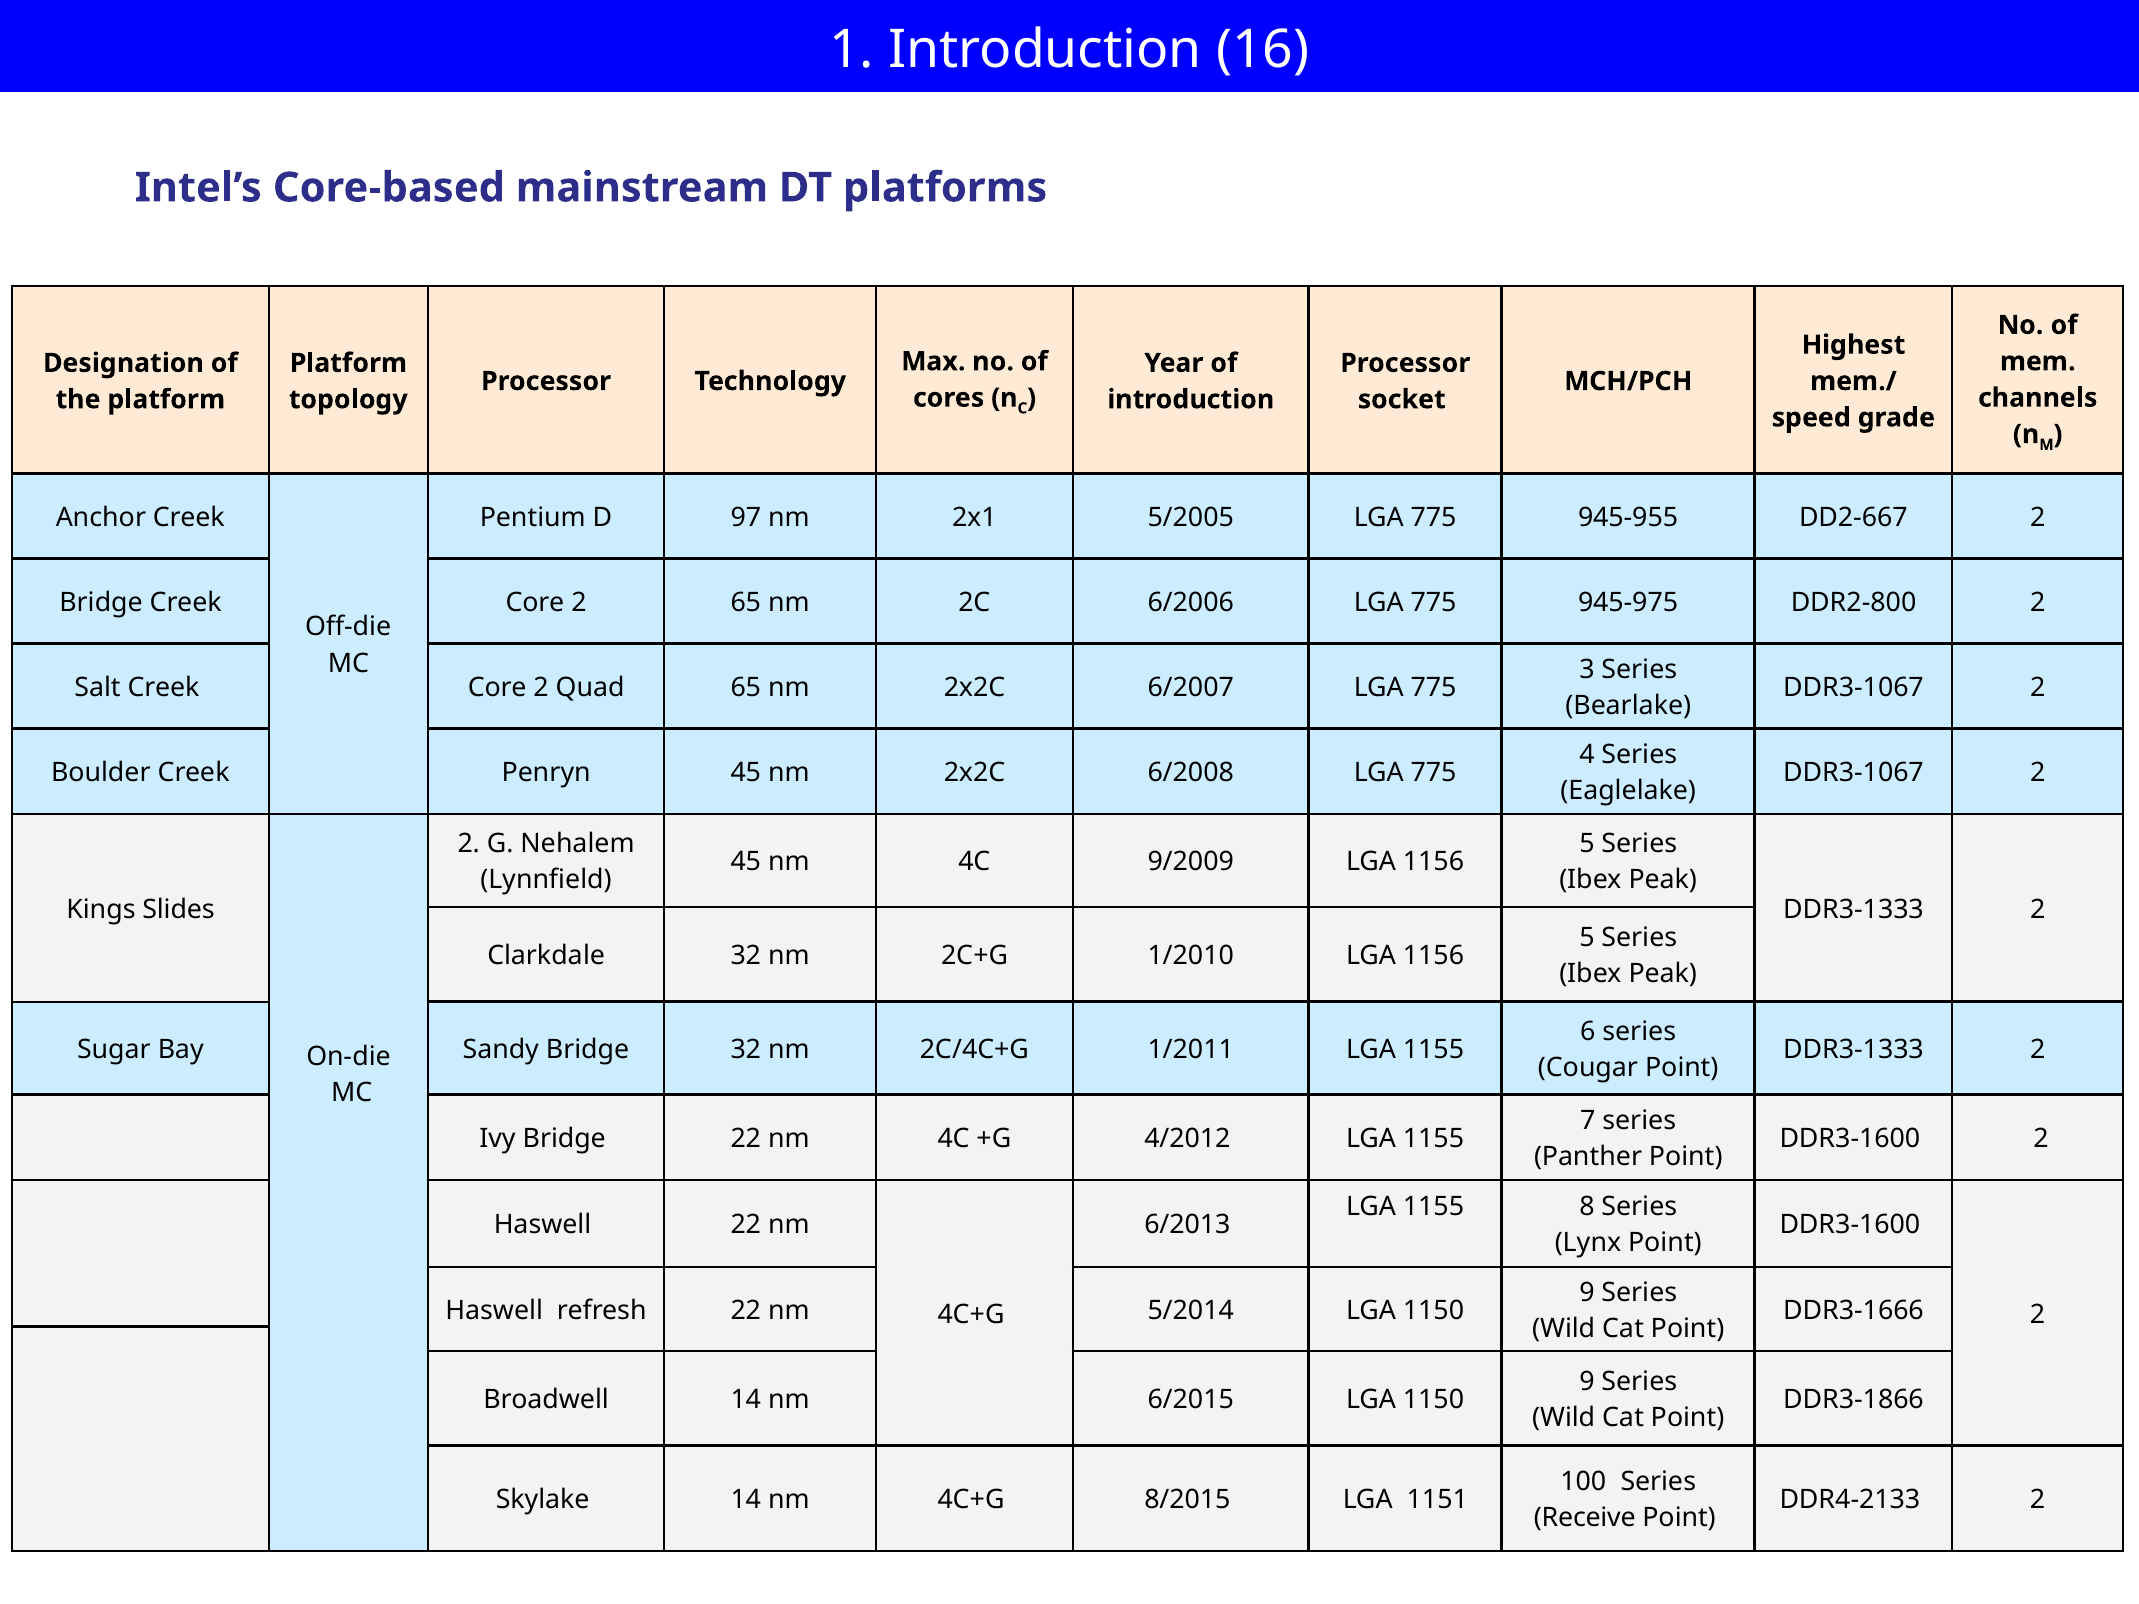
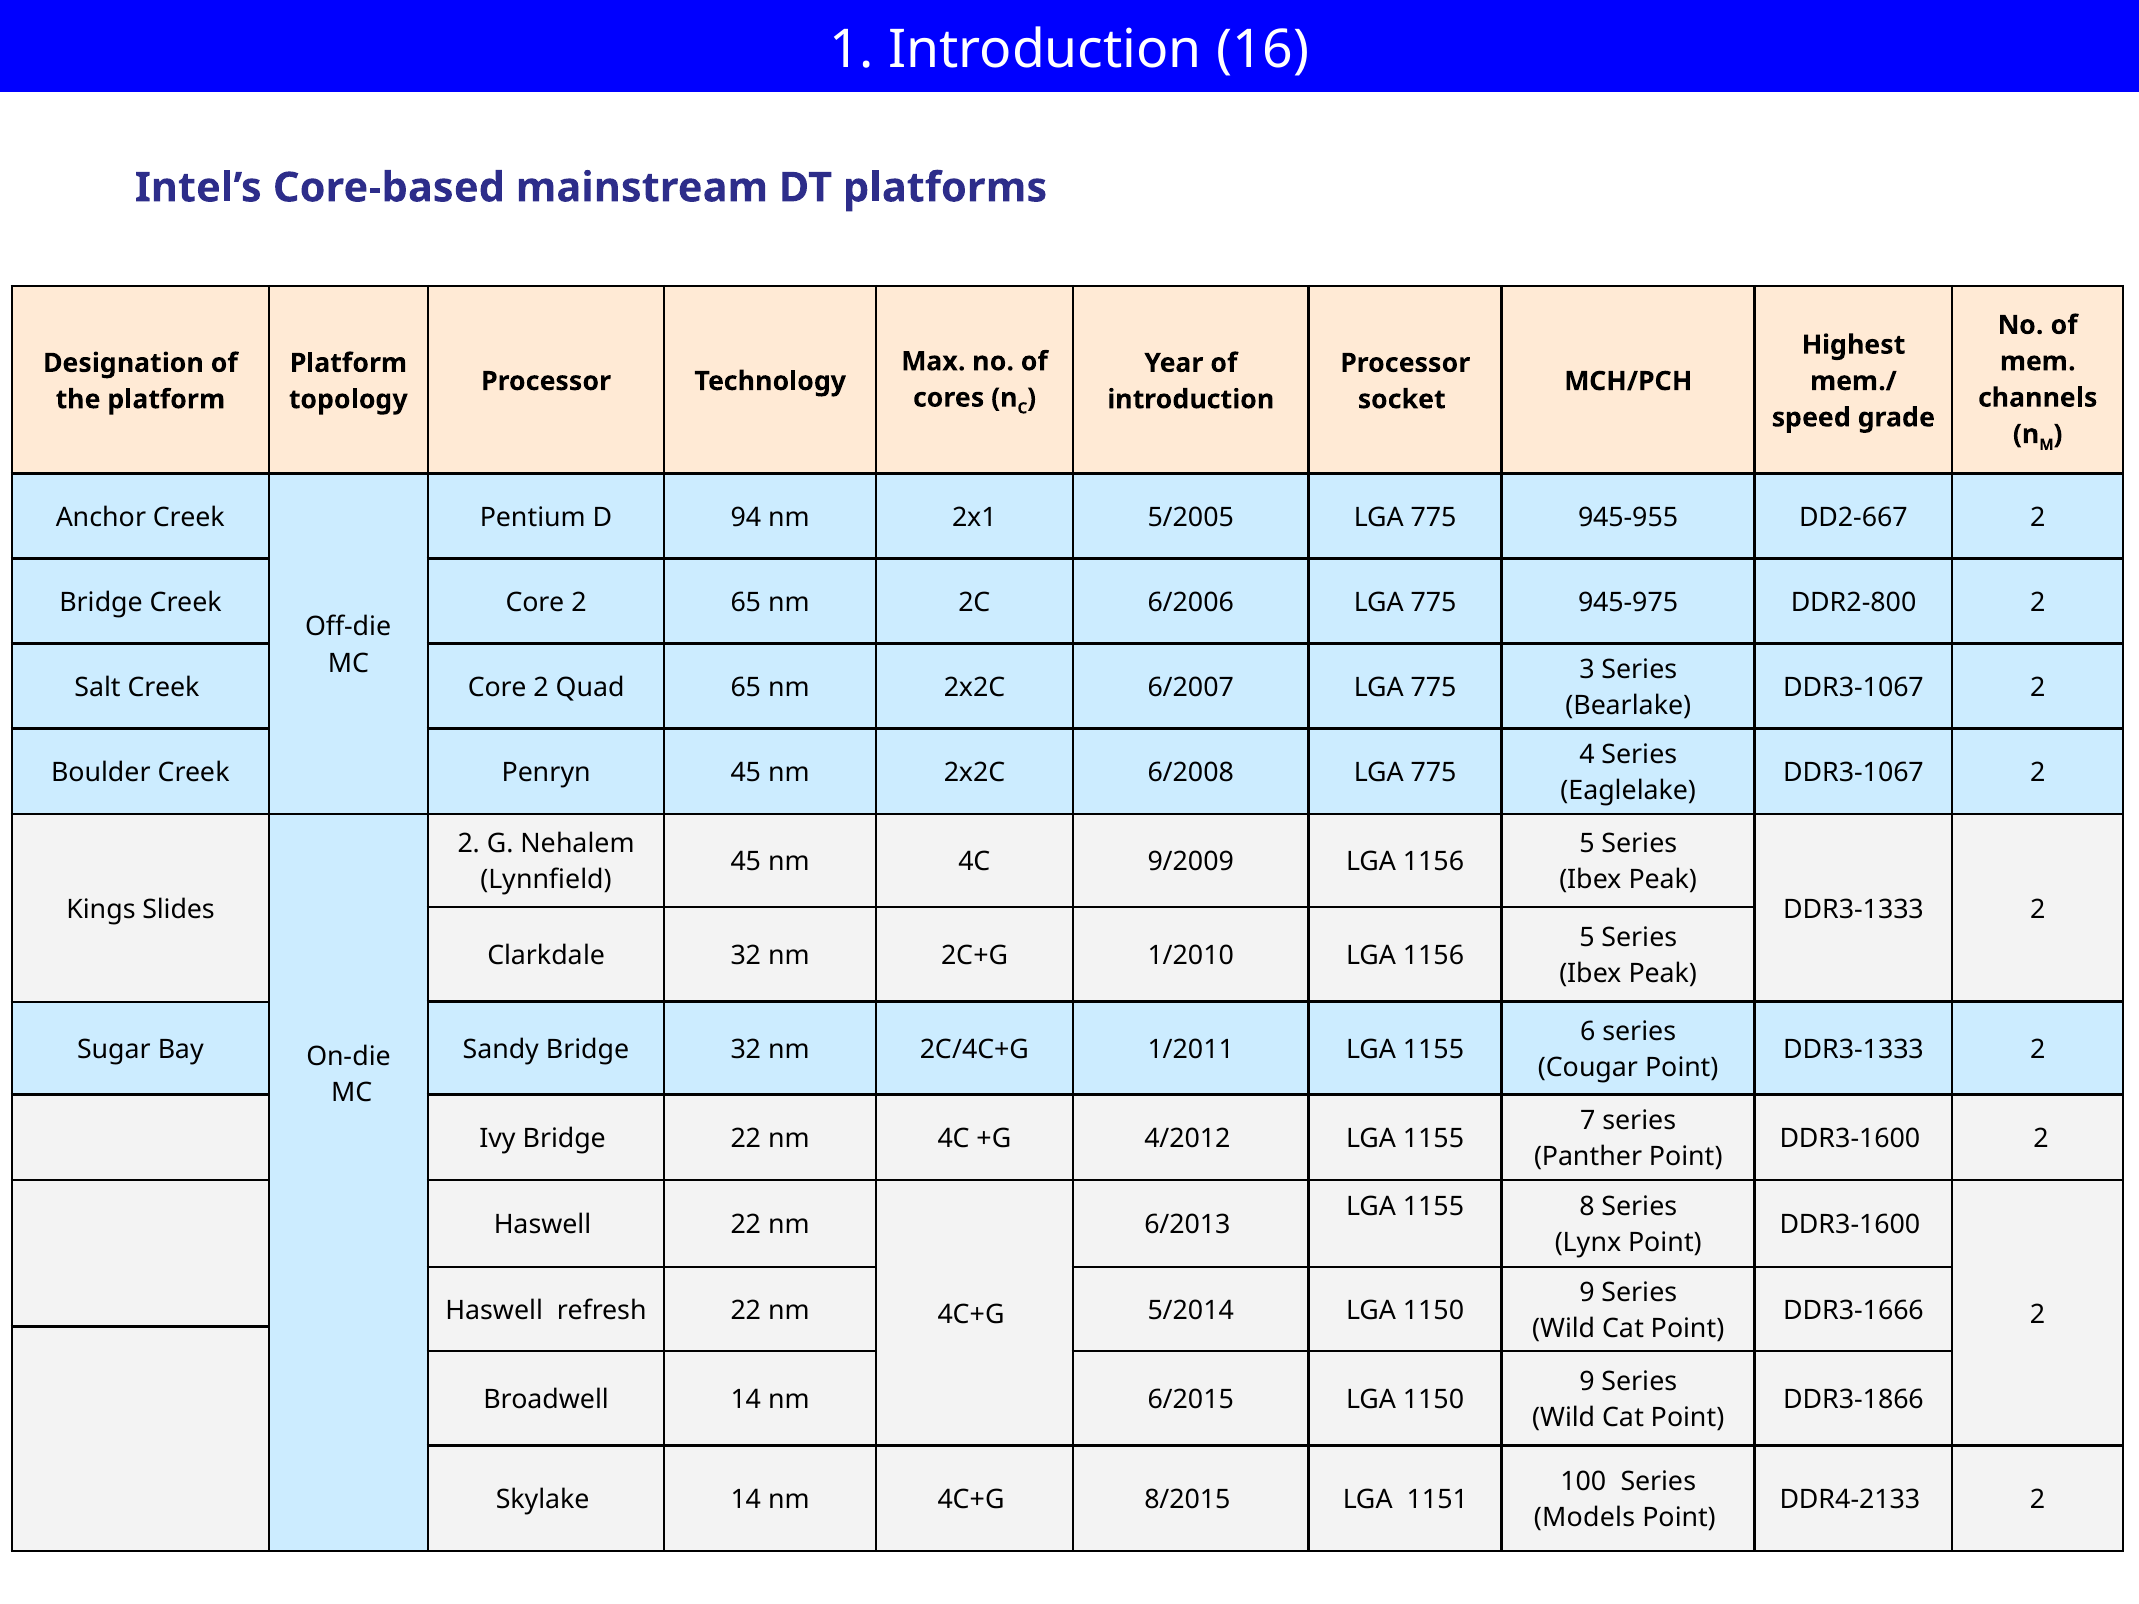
97: 97 -> 94 (746, 517)
Receive: Receive -> Models (1585, 1518)
